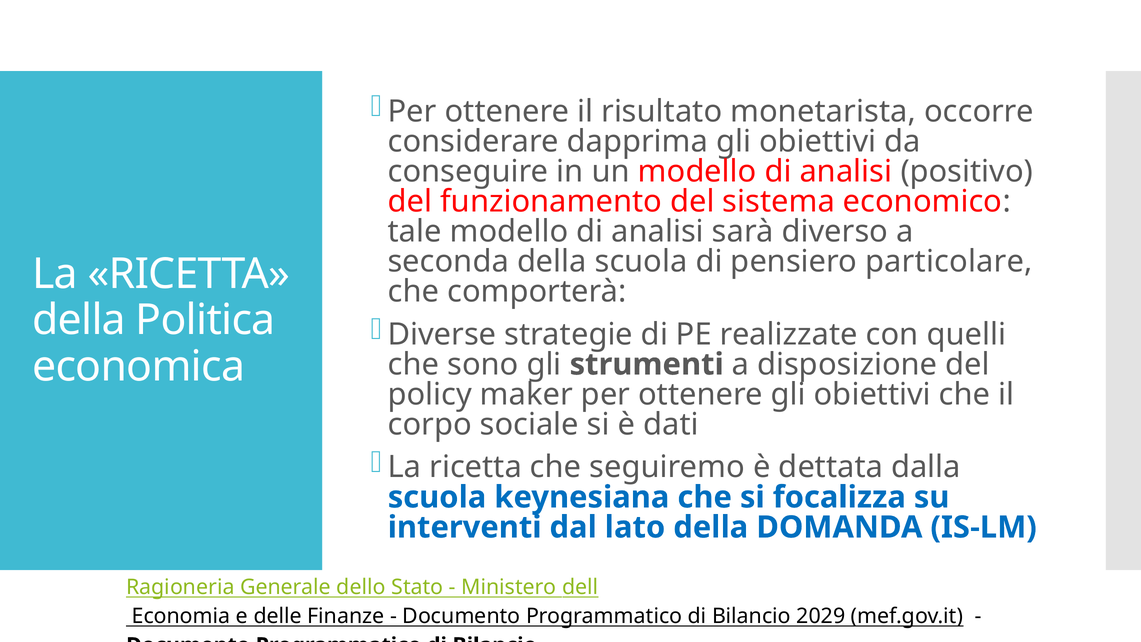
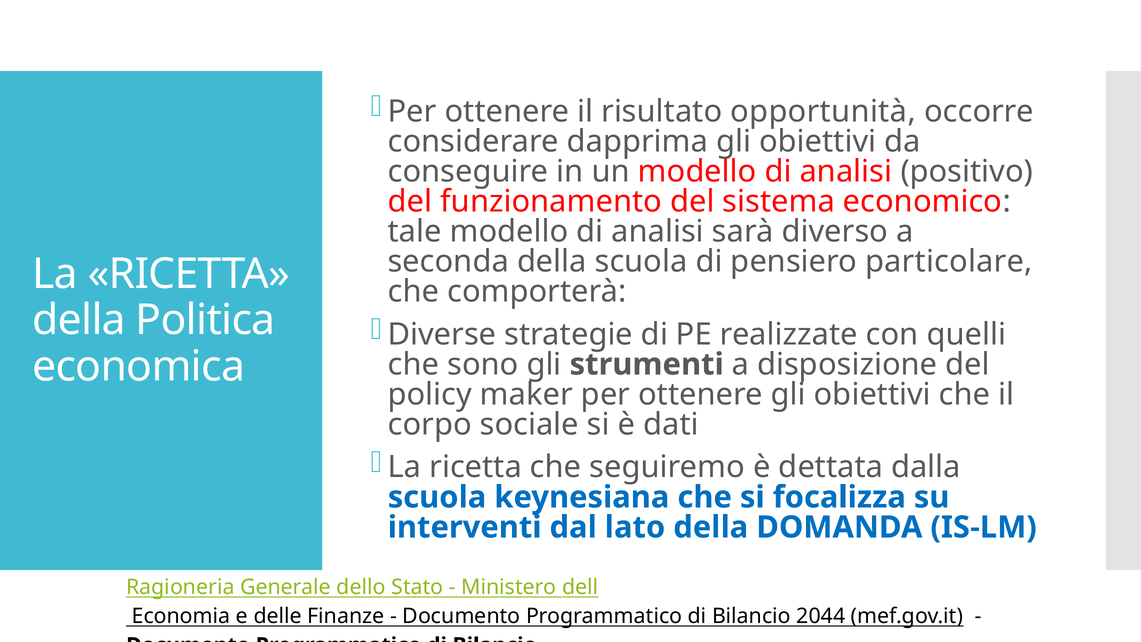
monetarista: monetarista -> opportunità (823, 111)
2029: 2029 -> 2044 (821, 616)
